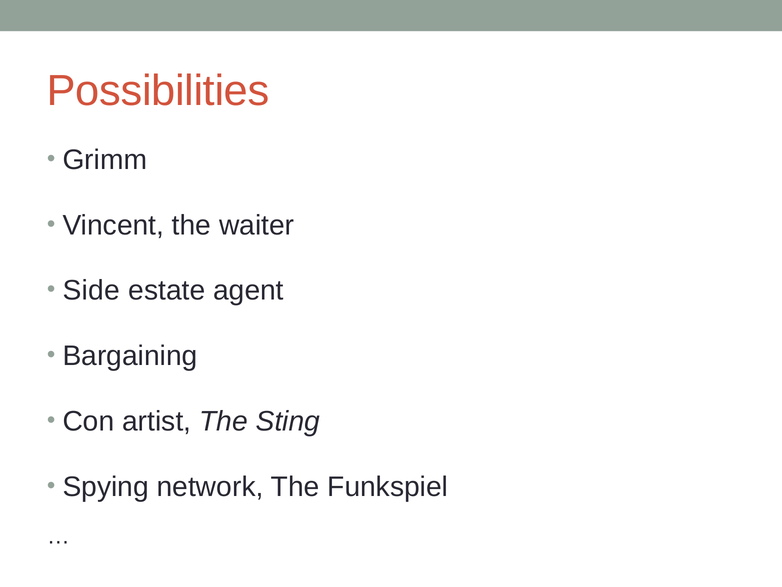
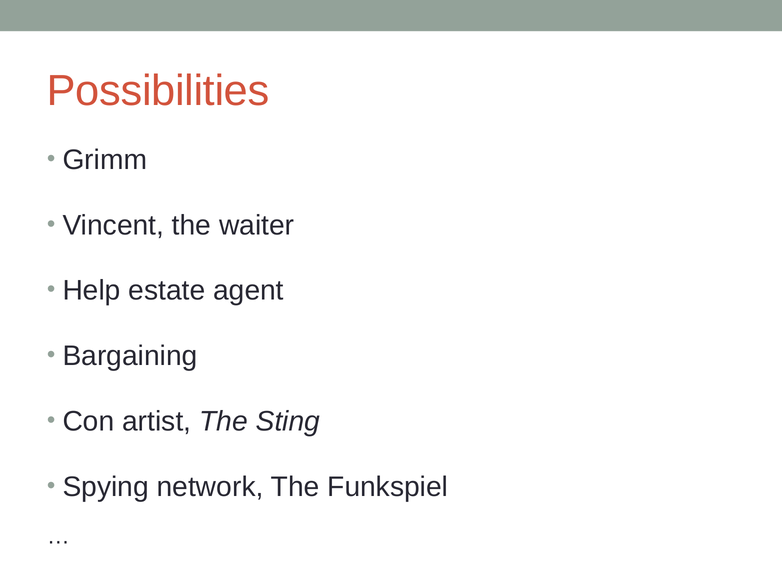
Side: Side -> Help (92, 290)
